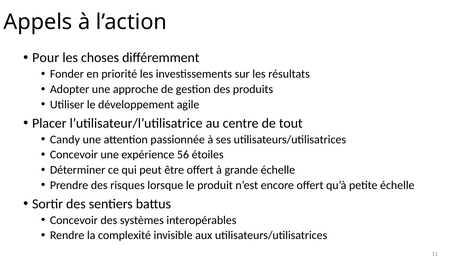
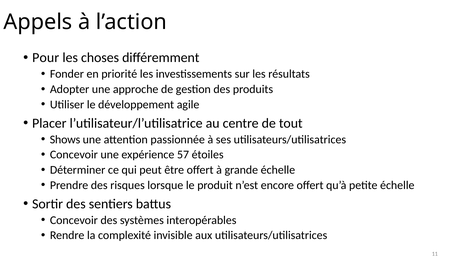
Candy: Candy -> Shows (65, 140)
56: 56 -> 57 (183, 155)
